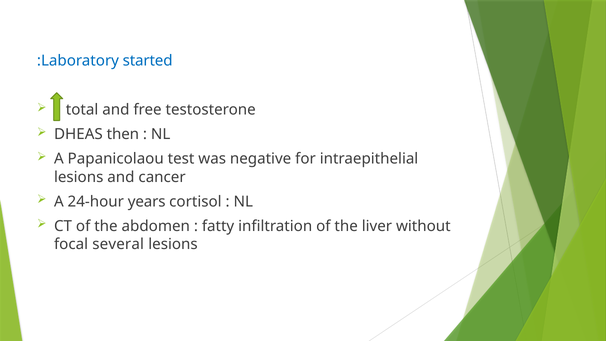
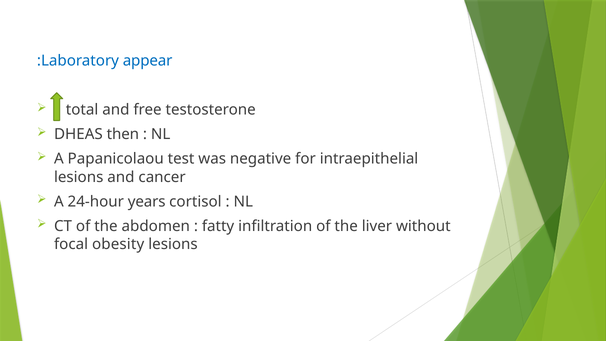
started: started -> appear (148, 61)
several: several -> obesity (118, 244)
